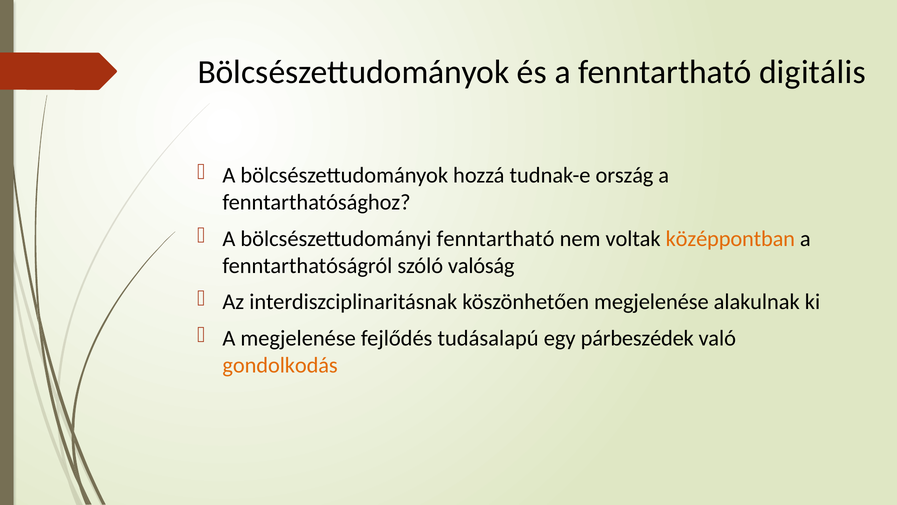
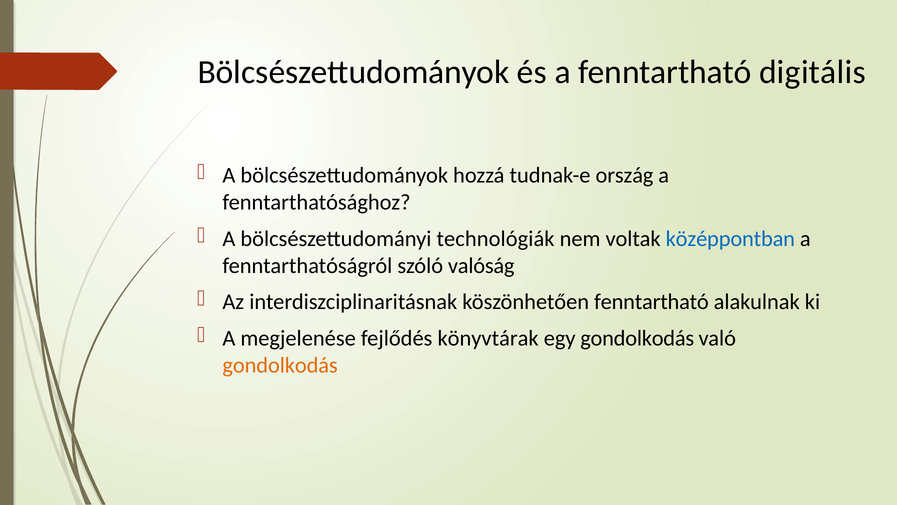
bölcsészettudományi fenntartható: fenntartható -> technológiák (496, 239)
középpontban colour: orange -> blue (730, 239)
köszönhetően megjelenése: megjelenése -> fenntartható (651, 302)
tudásalapú: tudásalapú -> könyvtárak (488, 338)
egy párbeszédek: párbeszédek -> gondolkodás (637, 338)
